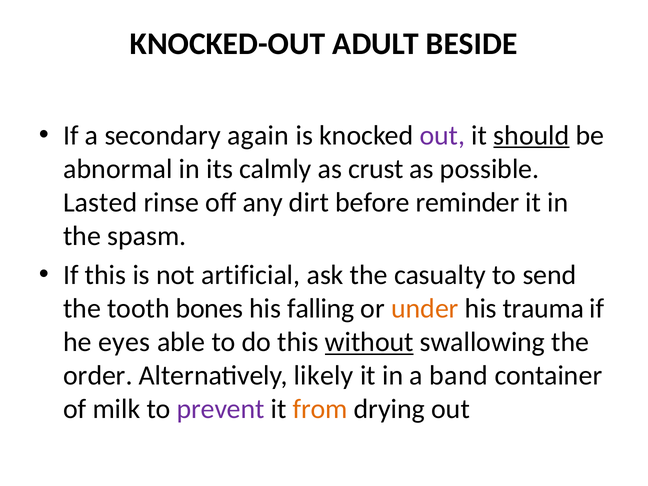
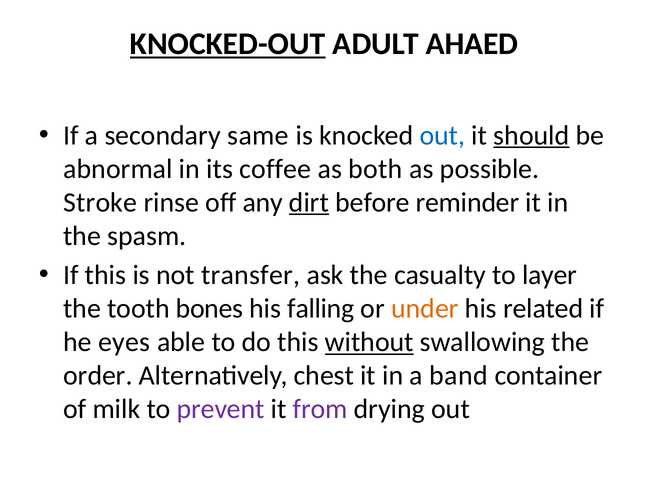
KNOCKED-OUT underline: none -> present (228, 44)
BESIDE: BESIDE -> AHAED (472, 44)
again: again -> same (258, 135)
out colour: purple -> blue (442, 135)
calmly: calmly -> coffee (275, 169)
crust: crust -> both (376, 169)
Lasted: Lasted -> Stroke (100, 202)
dirt underline: none -> present (309, 202)
artificial: artificial -> transfer (251, 275)
send: send -> layer (550, 275)
trauma: trauma -> related (543, 309)
likely: likely -> chest (324, 376)
from colour: orange -> purple (320, 409)
